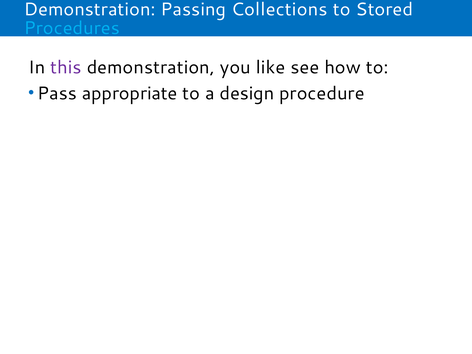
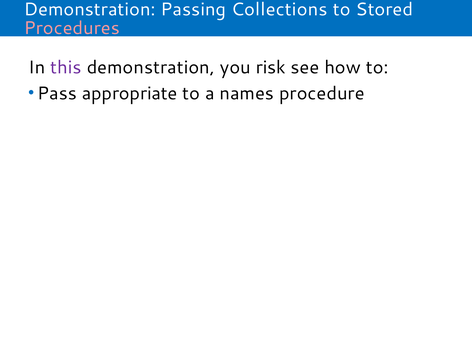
Procedures colour: light blue -> pink (72, 28)
like: like -> risk (271, 67)
design: design -> names (247, 93)
